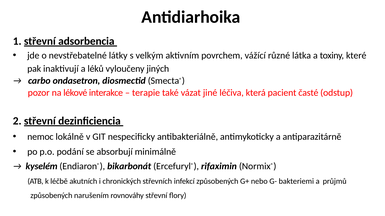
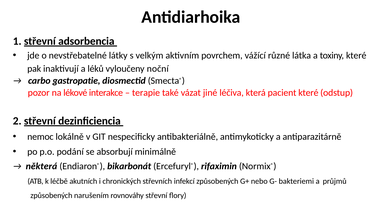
jiných: jiných -> noční (158, 69)
ondasetron: ondasetron -> gastropatie (76, 81)
pacient časté: časté -> které (308, 93)
kyselém: kyselém -> některá (41, 167)
